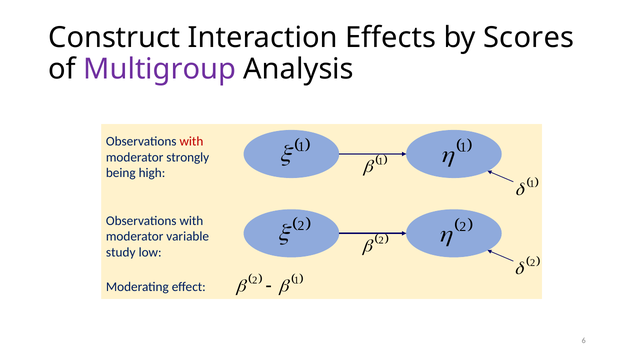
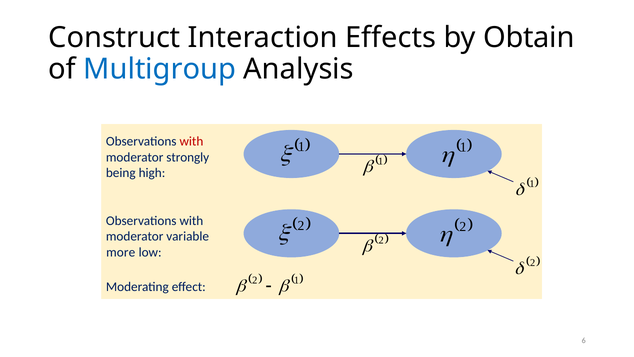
Scores: Scores -> Obtain (529, 38)
Multigroup colour: purple -> blue (160, 69)
study: study -> more (121, 252)
